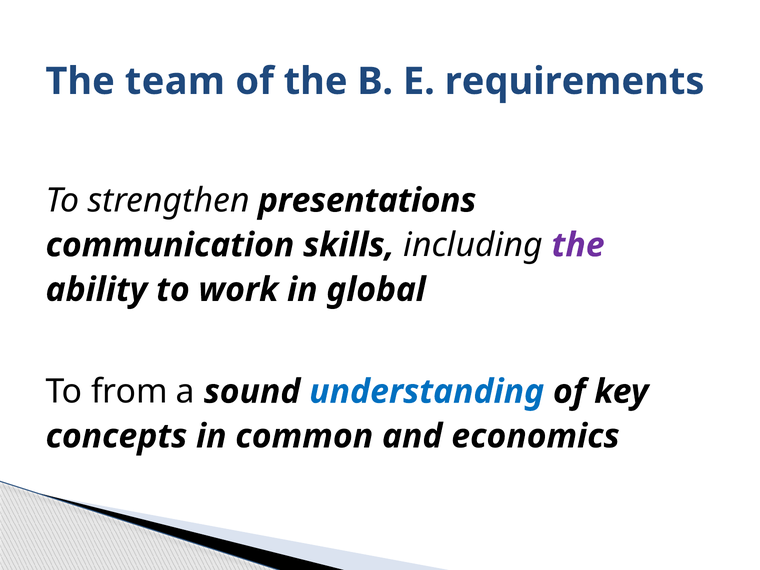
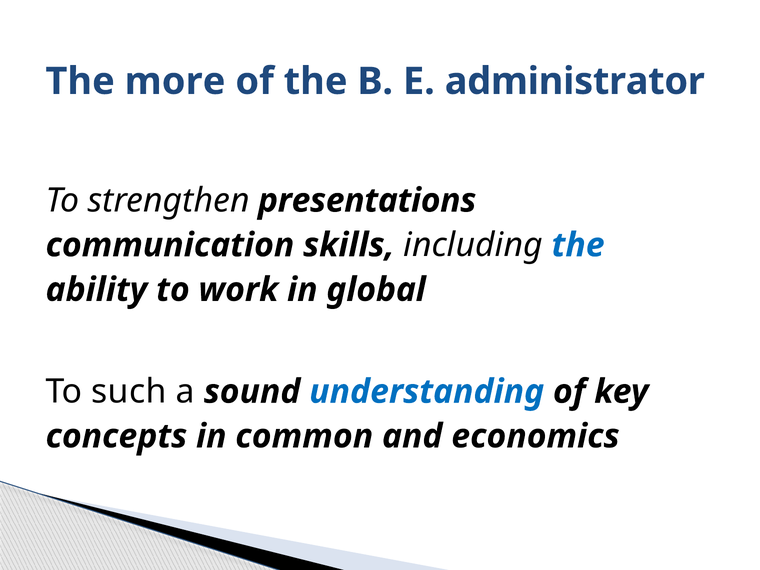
team: team -> more (175, 81)
requirements: requirements -> administrator (575, 81)
the colour: purple -> blue (578, 245)
from: from -> such (129, 392)
